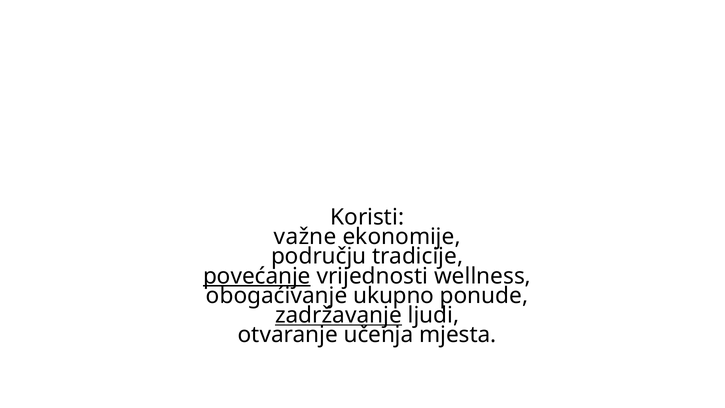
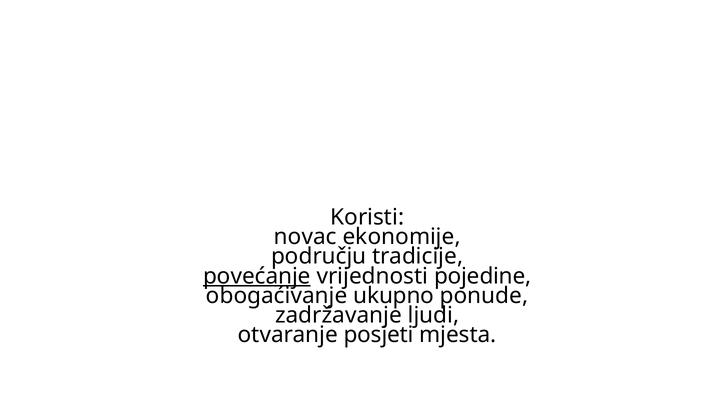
važne: važne -> novac (305, 237)
wellness: wellness -> pojedine (483, 276)
zadržavanje underline: present -> none (338, 315)
učenja: učenja -> posjeti (379, 335)
